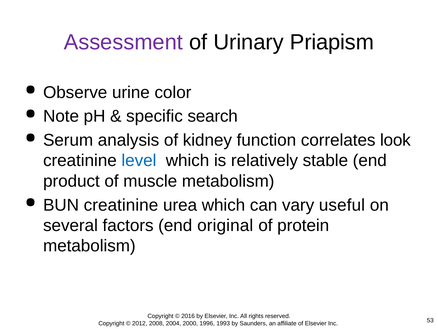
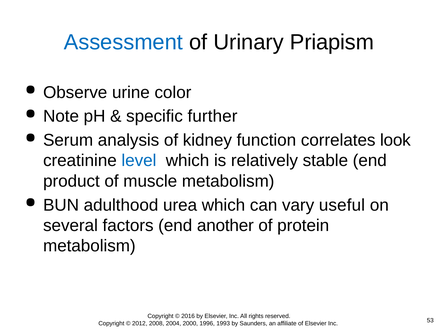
Assessment colour: purple -> blue (123, 42)
search: search -> further (213, 116)
BUN creatinine: creatinine -> adulthood (121, 205)
original: original -> another (225, 225)
